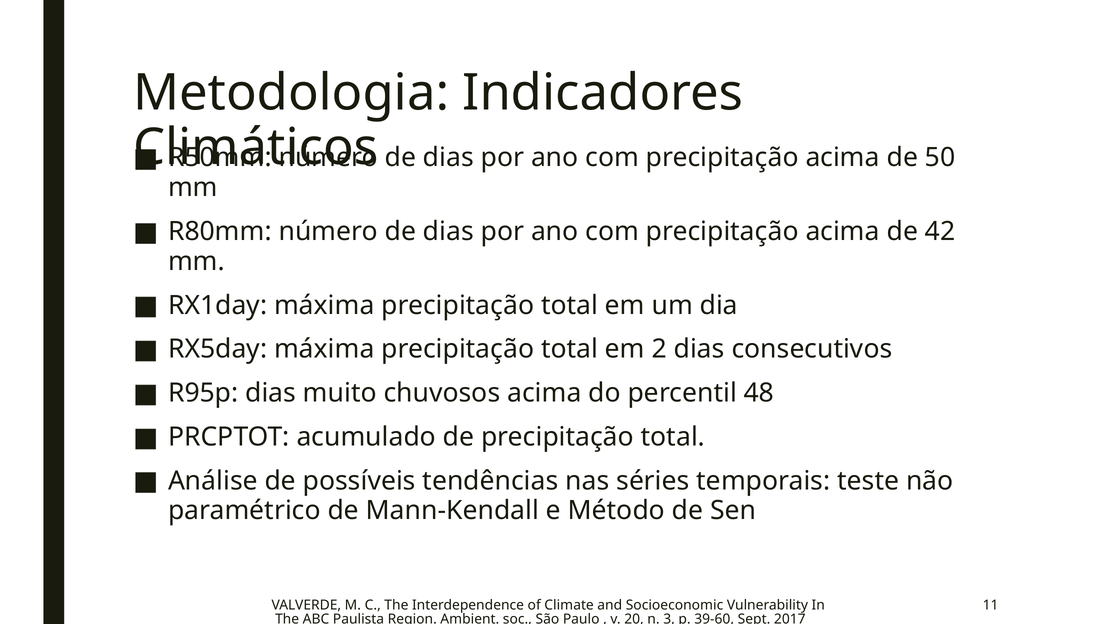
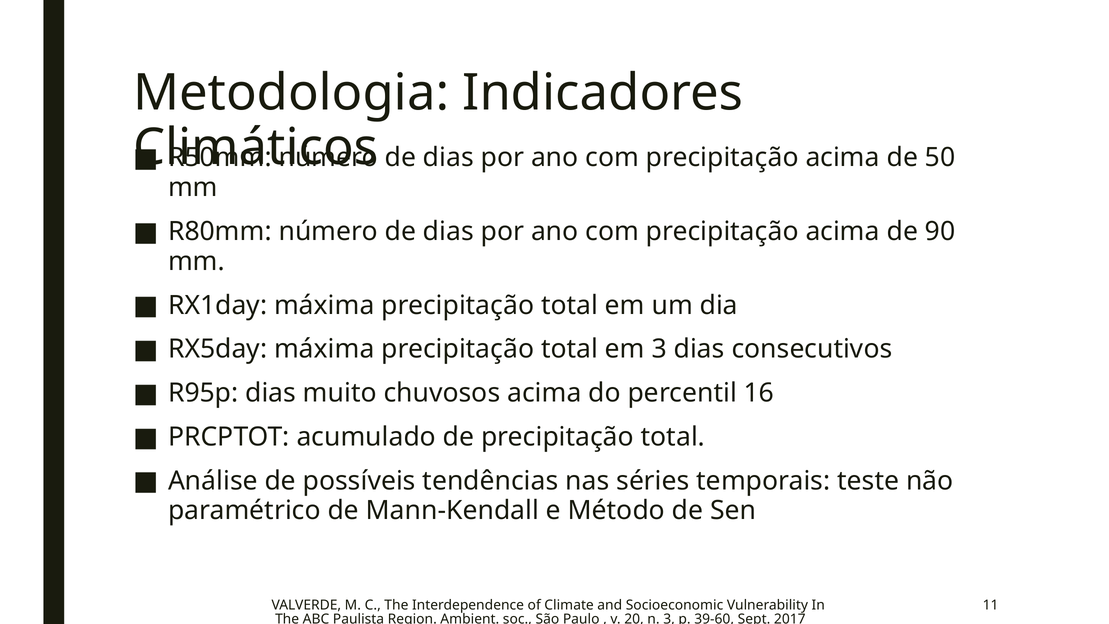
42: 42 -> 90 (940, 231)
em 2: 2 -> 3 (659, 349)
48: 48 -> 16 (759, 393)
